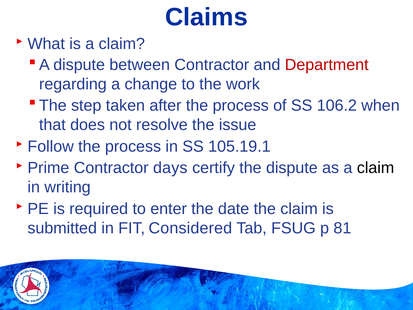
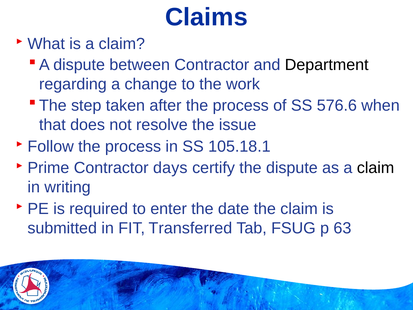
Department colour: red -> black (327, 65)
106.2: 106.2 -> 576.6 (337, 105)
105.19.1: 105.19.1 -> 105.18.1 (239, 146)
Considered: Considered -> Transferred (190, 228)
81: 81 -> 63 (342, 228)
